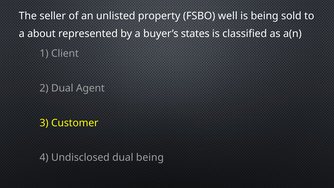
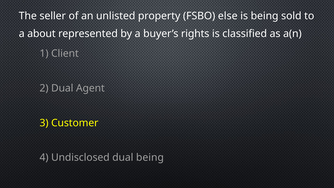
well: well -> else (228, 16)
states: states -> rights (195, 34)
